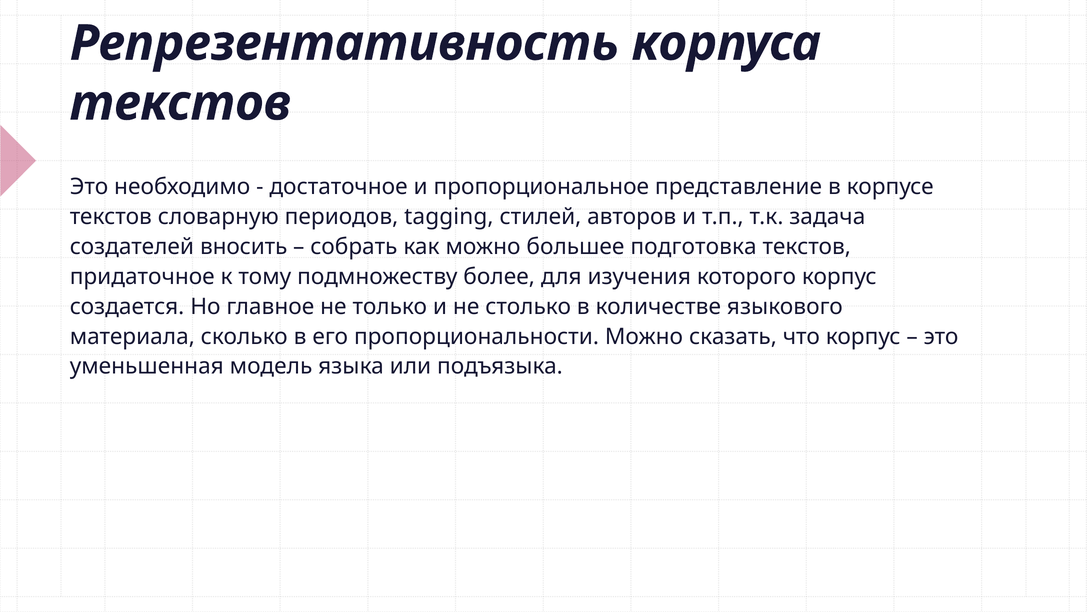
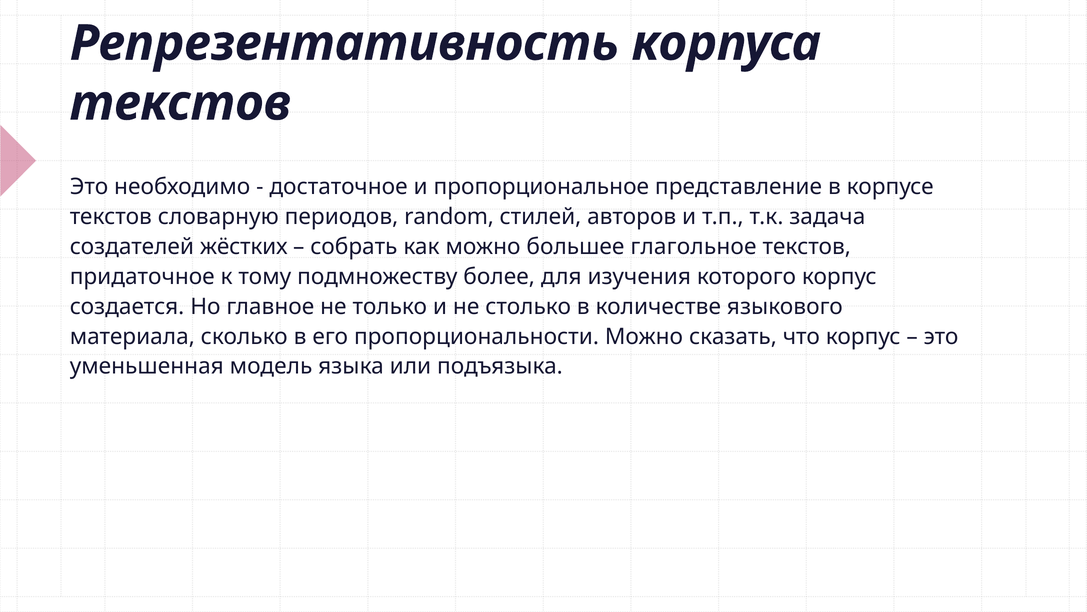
tagging: tagging -> random (449, 217)
вносить: вносить -> жёстких (244, 246)
подготовка: подготовка -> глагольное (694, 246)
